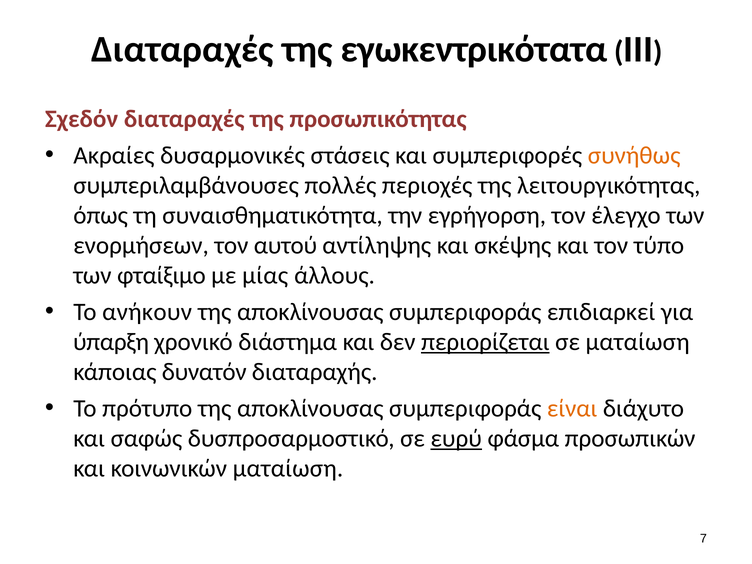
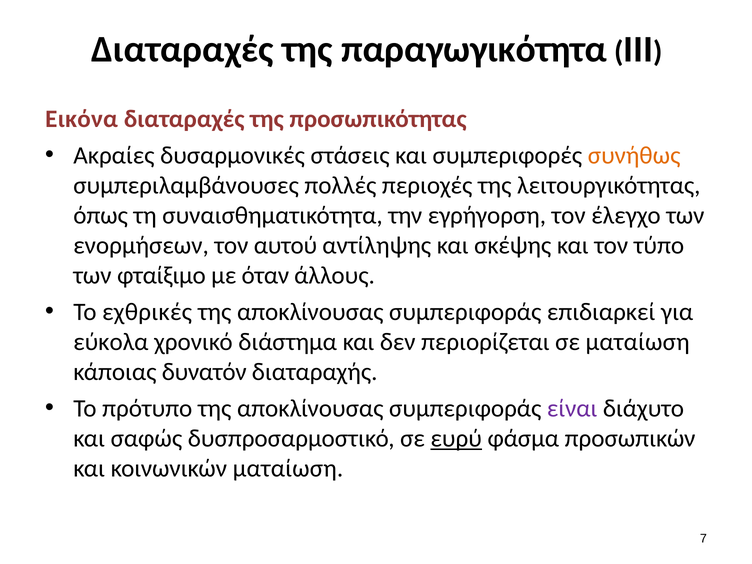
εγωκεντρικότατα: εγωκεντρικότατα -> παραγωγικότητα (474, 50)
Σχεδόν: Σχεδόν -> Εικόνα (82, 119)
μίας: μίας -> όταν (265, 276)
ανήκουν: ανήκουν -> εχθρικές (147, 312)
ύπαρξη: ύπαρξη -> εύκολα (111, 342)
περιορίζεται underline: present -> none (485, 342)
είναι colour: orange -> purple (572, 409)
